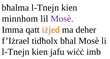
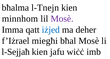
iżjed colour: orange -> blue (51, 30)
tidħolx: tidħolx -> miegħi (45, 41)
l-Tnejn: l-Tnejn -> l-Sejjaħ (16, 52)
